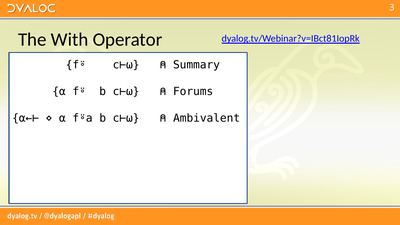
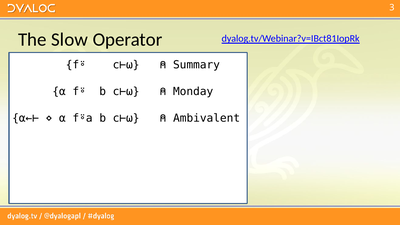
With: With -> Slow (70, 40)
Forums: Forums -> Monday (193, 92)
